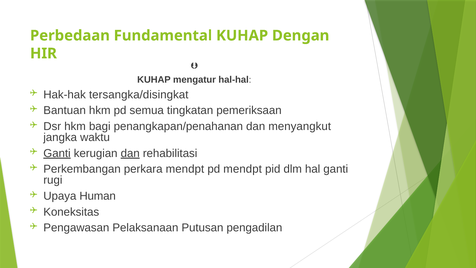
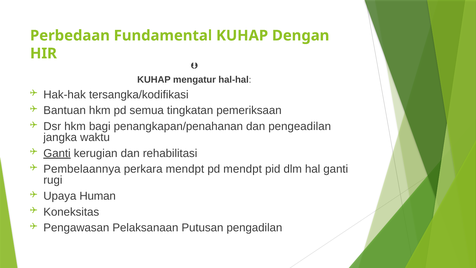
tersangka/disingkat: tersangka/disingkat -> tersangka/kodifikasi (139, 94)
menyangkut: menyangkut -> pengeadilan (300, 126)
dan underline: present -> none (130, 153)
Perkembangan: Perkembangan -> Pembelaannya (82, 169)
